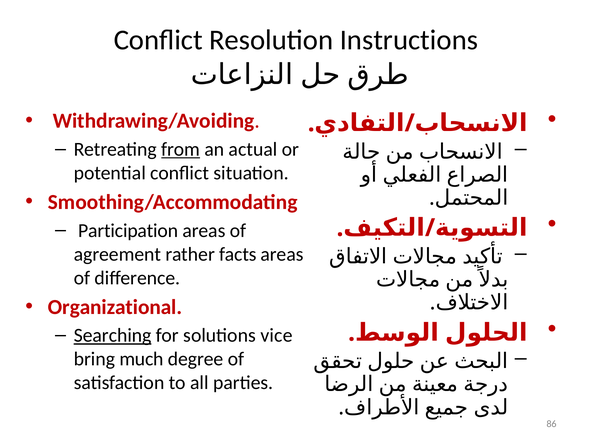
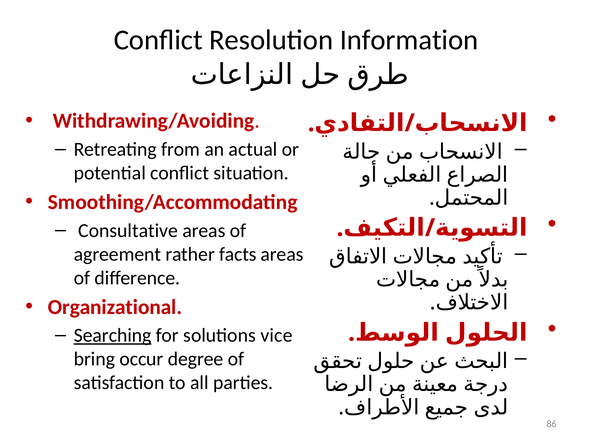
Instructions: Instructions -> Information (409, 40)
from underline: present -> none (181, 149)
Participation: Participation -> Consultative (128, 231)
much: much -> occur (142, 359)
